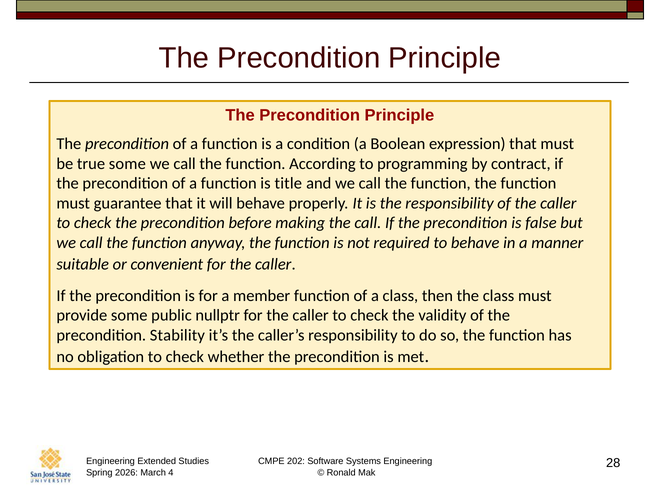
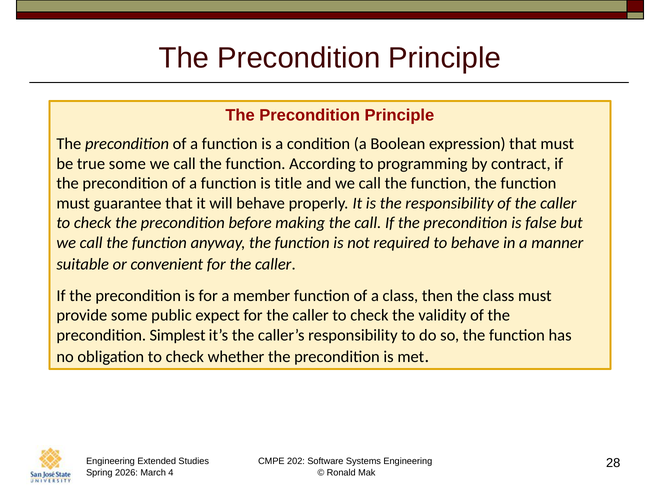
nullptr: nullptr -> expect (218, 315)
Stability: Stability -> Simplest (178, 335)
